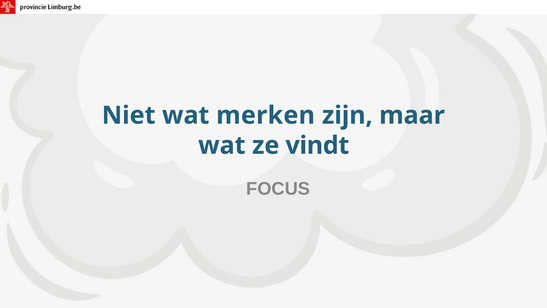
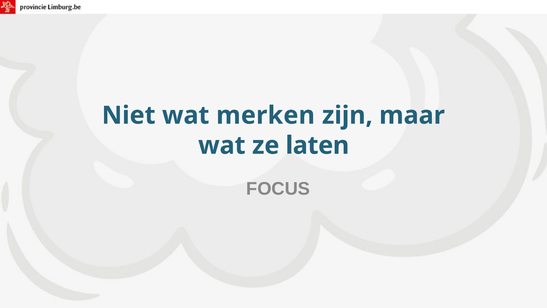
vindt: vindt -> laten (317, 145)
